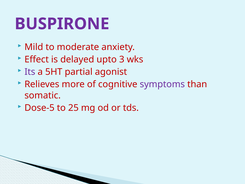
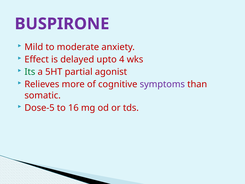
3: 3 -> 4 (122, 59)
Its colour: purple -> green (30, 72)
25: 25 -> 16 (73, 108)
